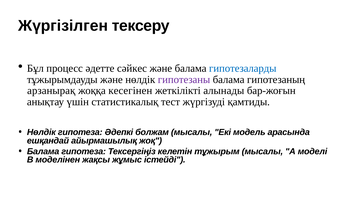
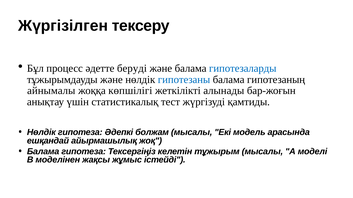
сәйкес: сәйкес -> беруді (132, 69)
гипотезаны colour: purple -> blue (184, 80)
арзанырақ: арзанырақ -> айнымалы (51, 91)
кесегінен: кесегінен -> көпшілігі (130, 91)
